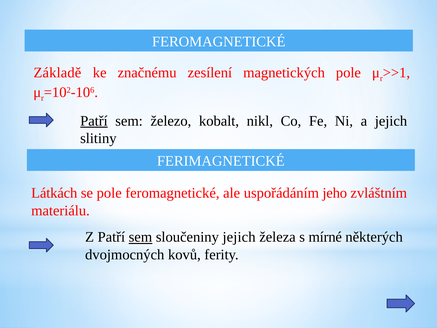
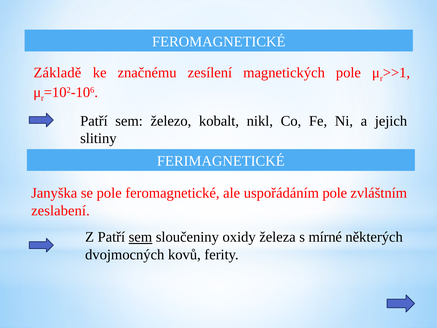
Patří underline: present -> none (94, 121)
Látkách: Látkách -> Janyška (54, 193)
uspořádáním jeho: jeho -> pole (335, 193)
materiálu: materiálu -> zeslabení (60, 210)
sloučeniny jejich: jejich -> oxidy (239, 237)
